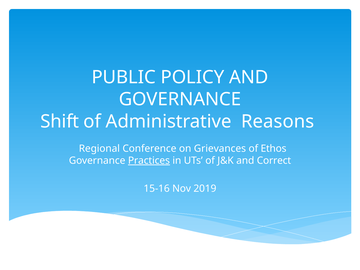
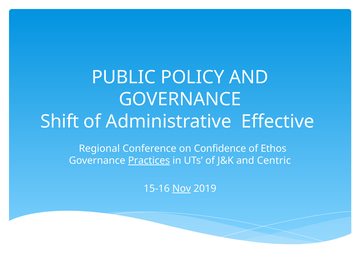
Reasons: Reasons -> Effective (278, 122)
Grievances: Grievances -> Confidence (220, 149)
Correct: Correct -> Centric (274, 161)
Nov underline: none -> present (182, 189)
